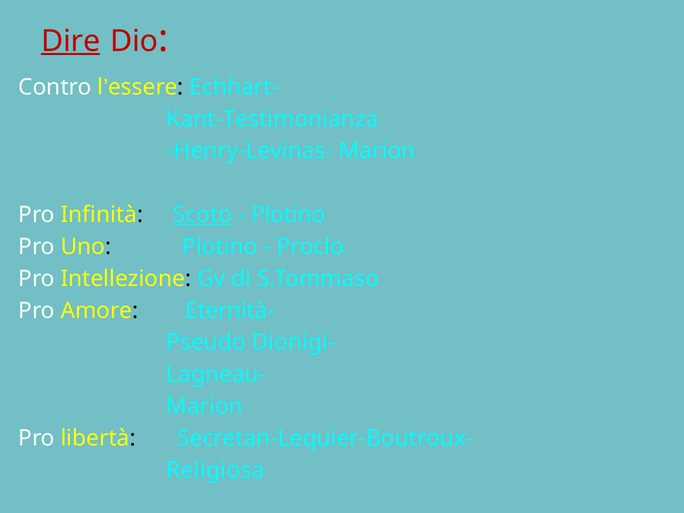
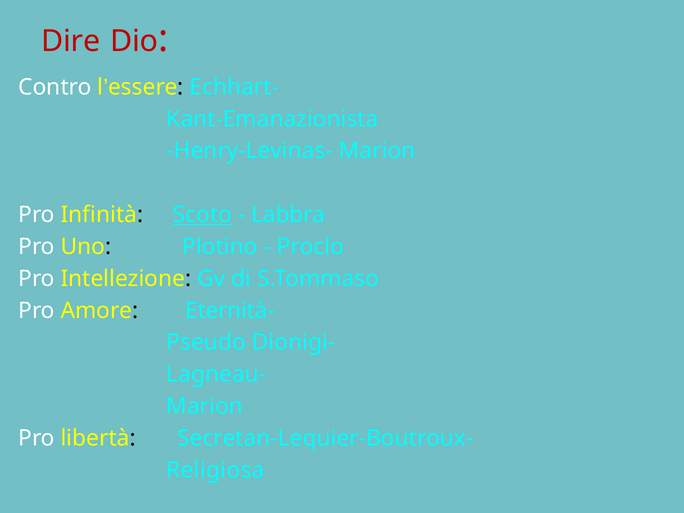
Dire underline: present -> none (71, 41)
Kant-Testimonianza: Kant-Testimonianza -> Kant-Emanazionista (272, 119)
Plotino: Plotino -> Labbra (288, 215)
